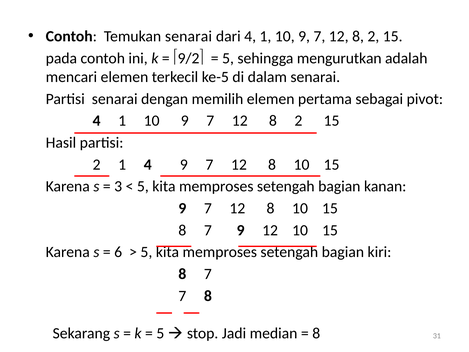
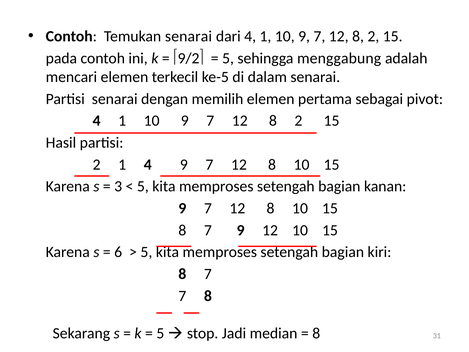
mengurutkan: mengurutkan -> menggabung (339, 58)
